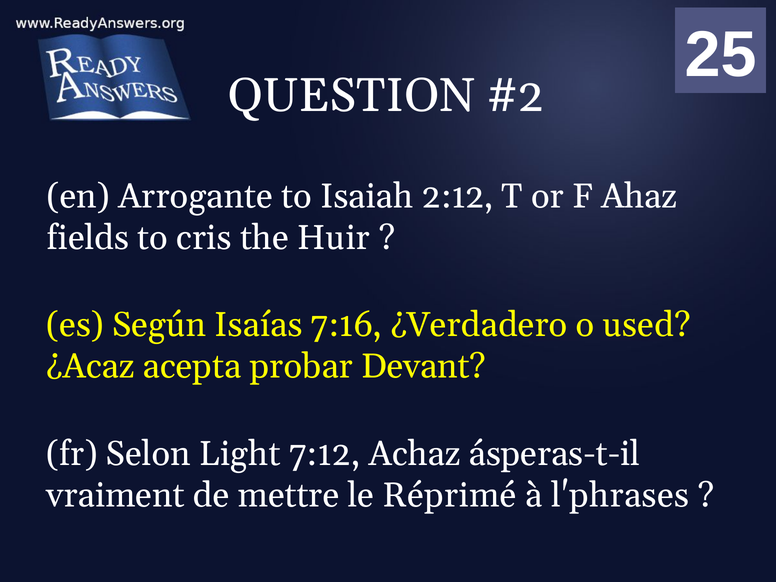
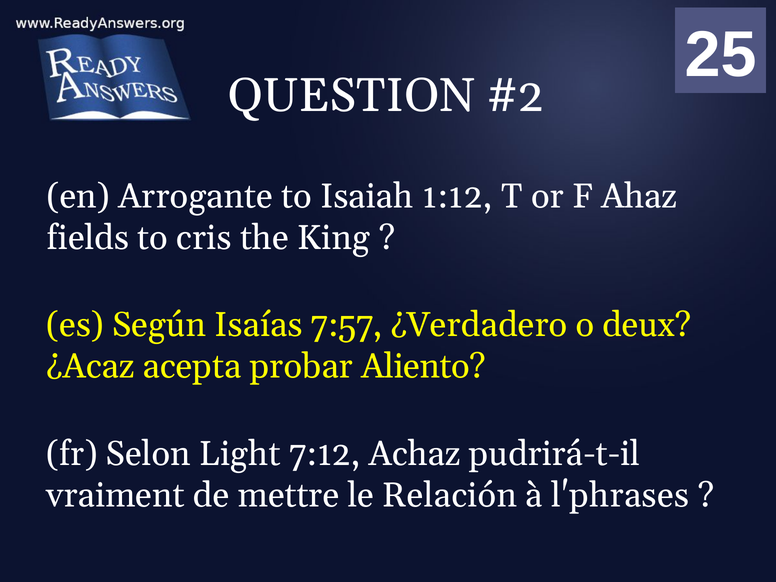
2:12: 2:12 -> 1:12 (457, 196)
Huir: Huir -> King (334, 238)
7:16: 7:16 -> 7:57 (347, 325)
used: used -> deux (647, 325)
Devant: Devant -> Aliento (424, 366)
ásperas-t-il: ásperas-t-il -> pudrirá-t-il (555, 454)
Réprimé: Réprimé -> Relación (450, 495)
